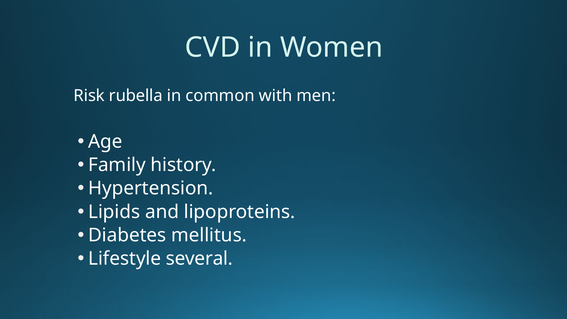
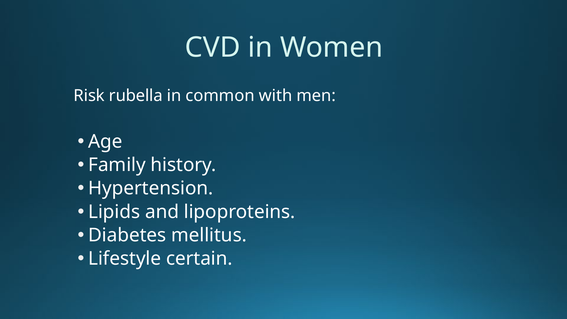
several: several -> certain (199, 258)
